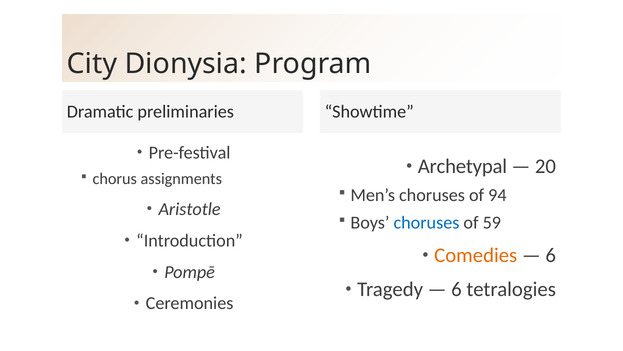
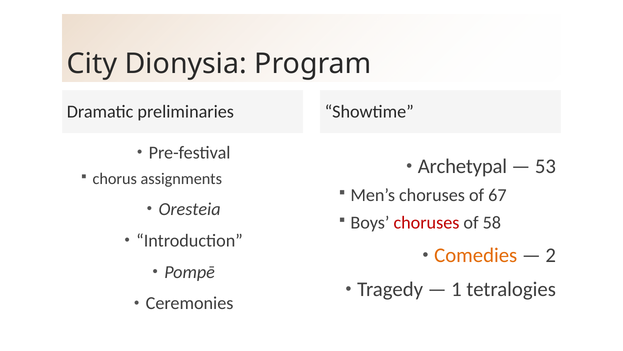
20: 20 -> 53 (545, 166)
94: 94 -> 67 (497, 195)
Aristotle: Aristotle -> Oresteia (190, 209)
choruses colour: blue -> red (426, 222)
59: 59 -> 58 (492, 222)
6: 6 -> 2 (551, 255)
6: 6 -> 1 (457, 289)
